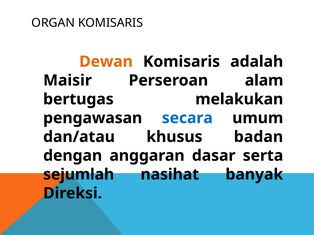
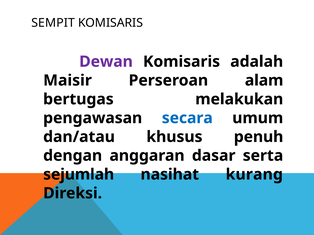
ORGAN: ORGAN -> SEMPIT (53, 23)
Dewan colour: orange -> purple (106, 62)
badan: badan -> penuh (259, 137)
banyak: banyak -> kurang (254, 175)
